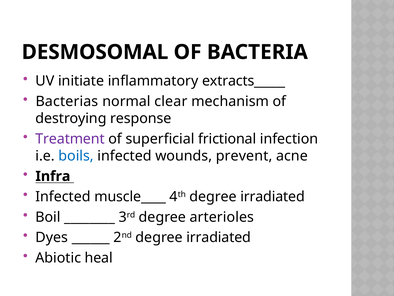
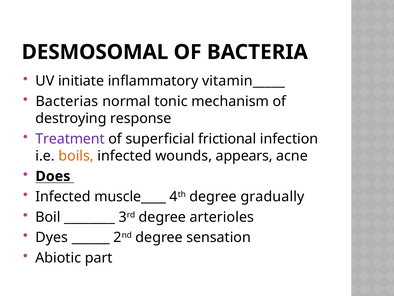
extracts_____: extracts_____ -> vitamin_____ (243, 81)
clear: clear -> tonic (171, 101)
boils colour: blue -> orange (76, 156)
prevent: prevent -> appears (244, 156)
Infra: Infra -> Does (53, 176)
4th degree irradiated: irradiated -> gradually (272, 196)
2nd degree irradiated: irradiated -> sensation (219, 237)
heal: heal -> part (99, 257)
